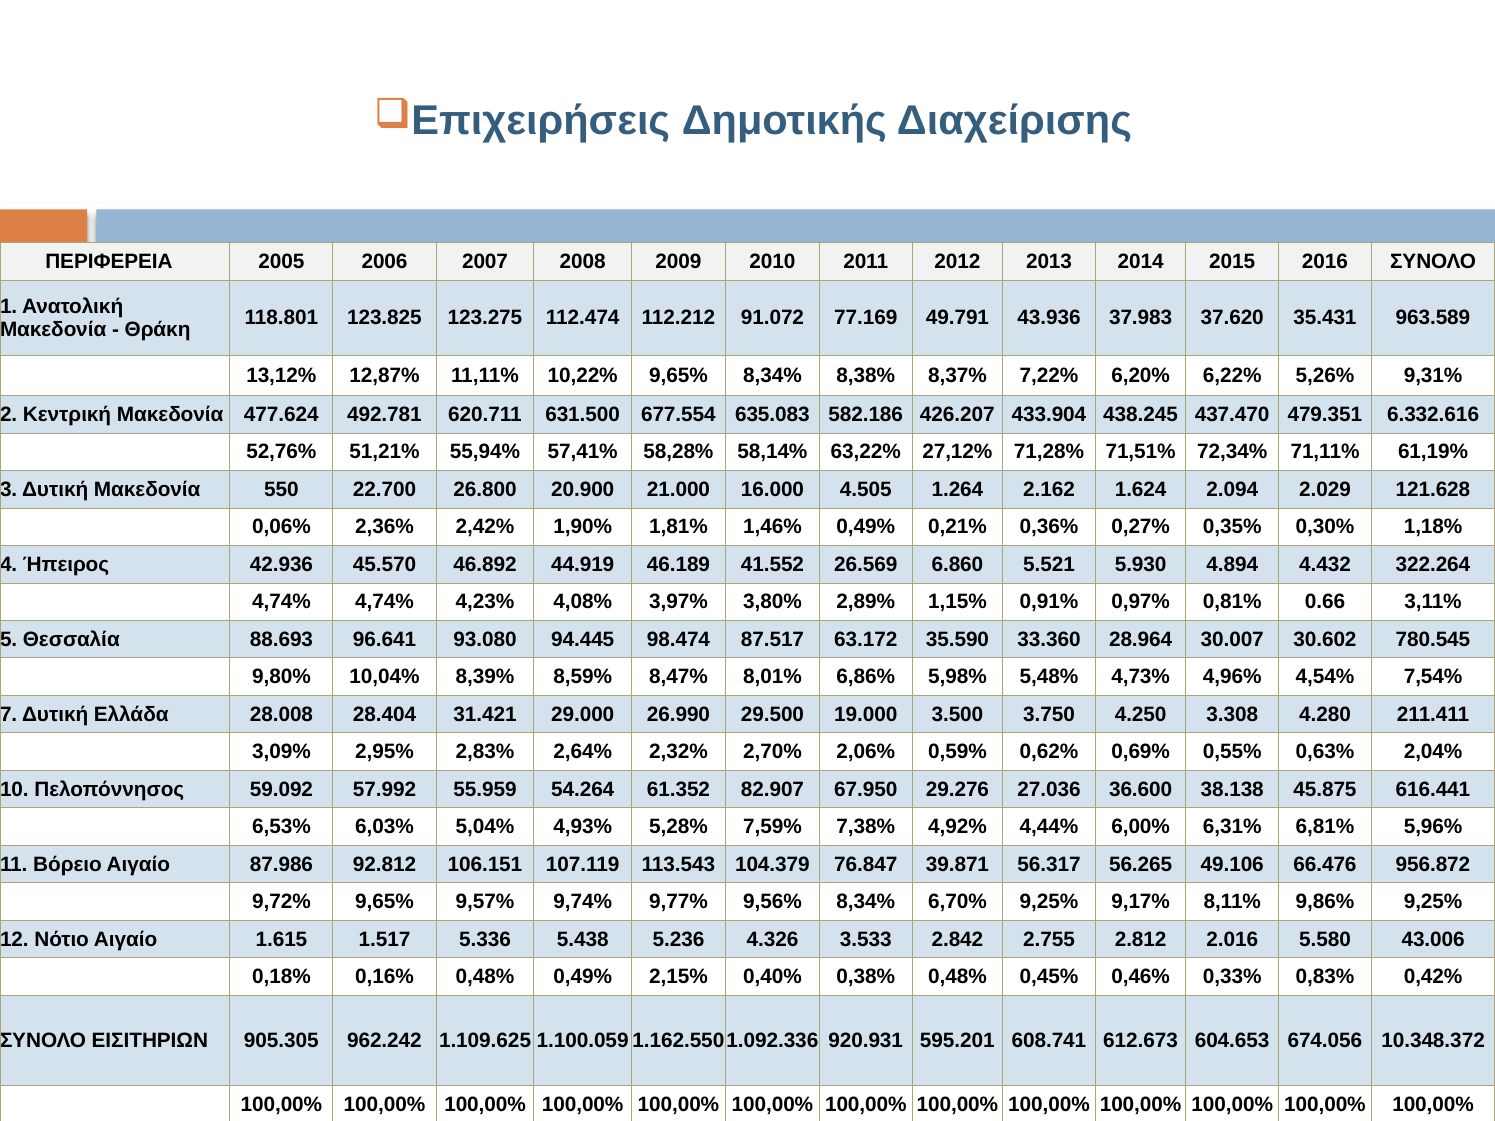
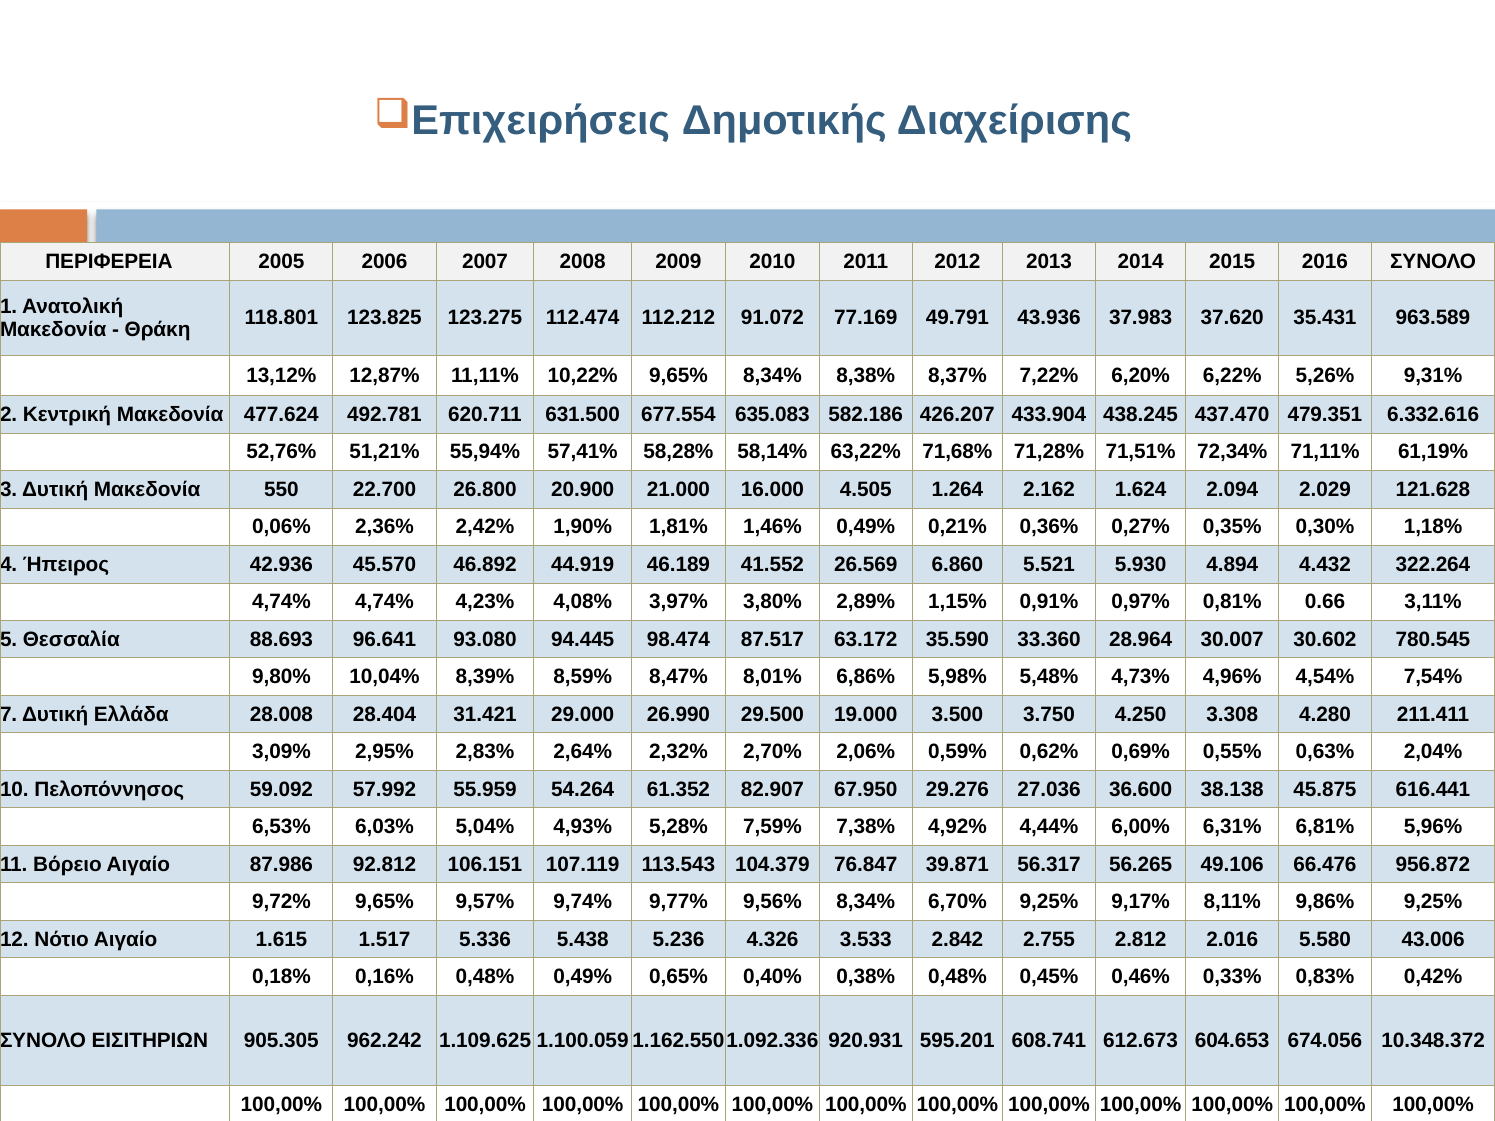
27,12%: 27,12% -> 71,68% (957, 452)
2,15%: 2,15% -> 0,65% (678, 977)
